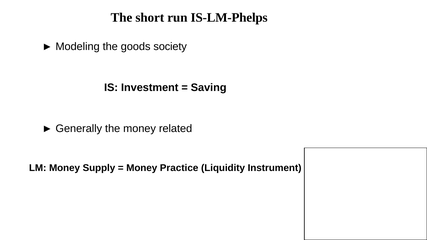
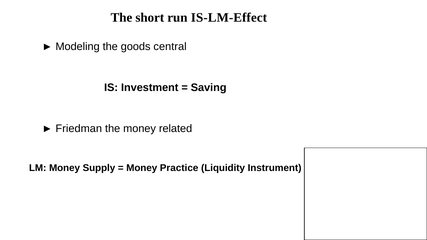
IS-LM-Phelps: IS-LM-Phelps -> IS-LM-Effect (229, 18)
society: society -> central (170, 47)
Generally: Generally -> Friedman (79, 129)
